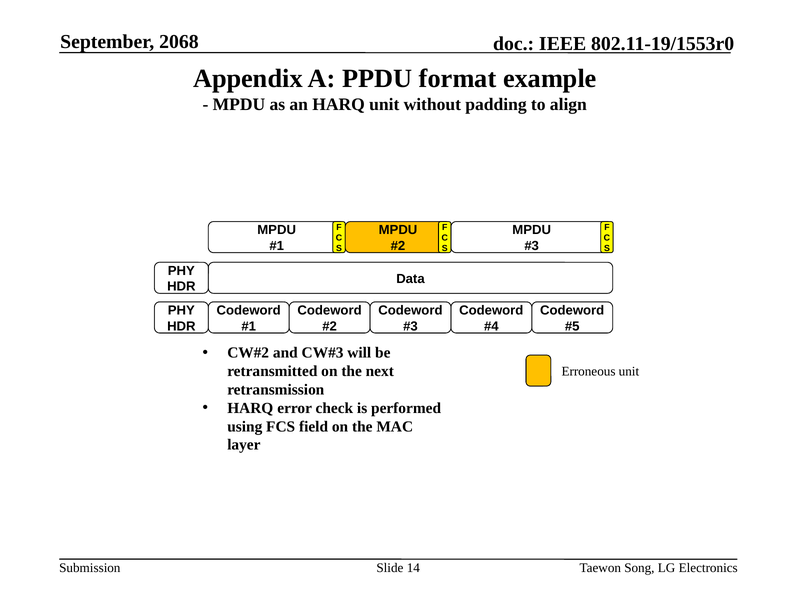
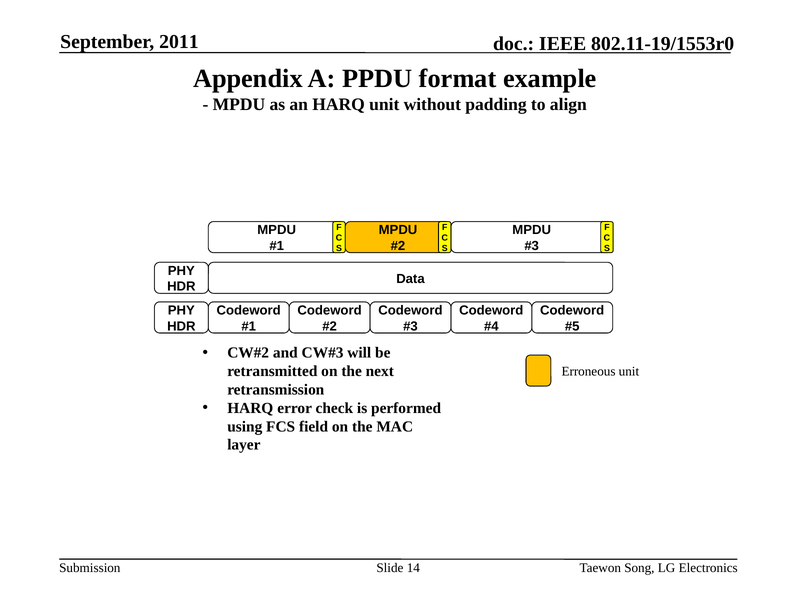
2068: 2068 -> 2011 (179, 42)
